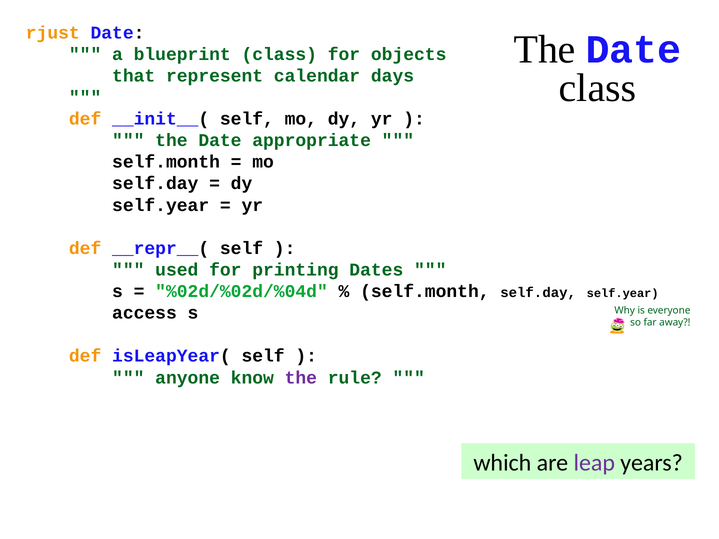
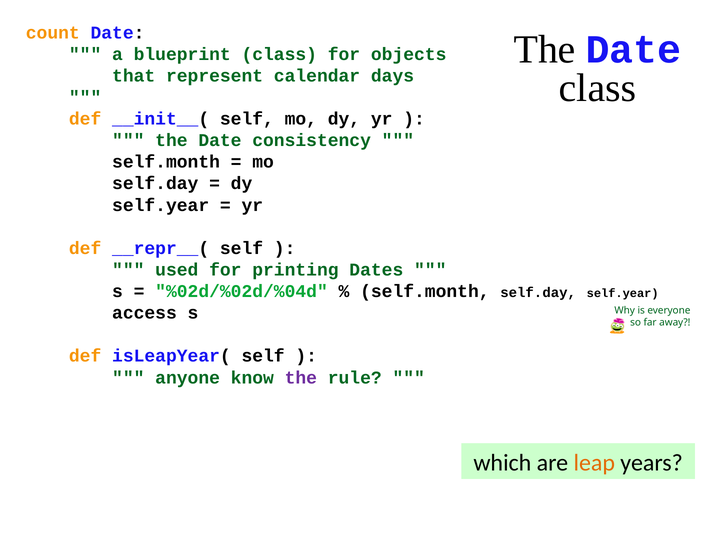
rjust: rjust -> count (53, 33)
appropriate: appropriate -> consistency (312, 141)
leap colour: purple -> orange (594, 463)
